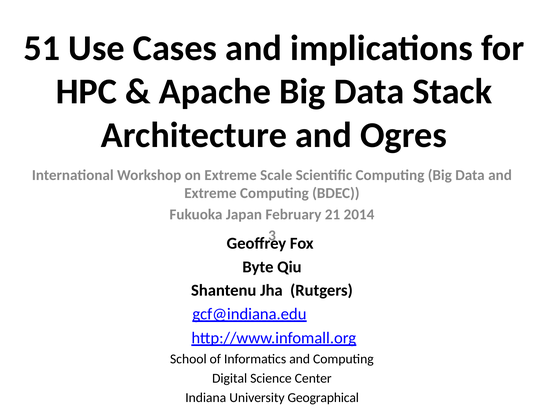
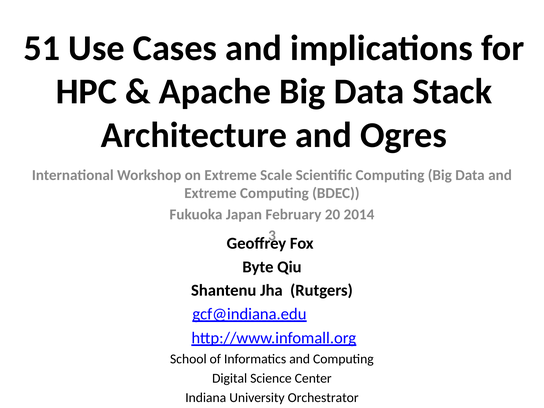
21: 21 -> 20 (333, 214)
Geographical: Geographical -> Orchestrator (323, 398)
